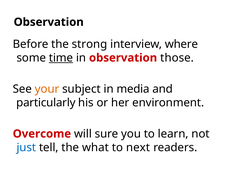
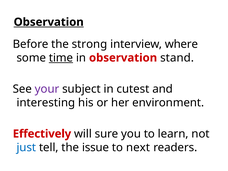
Observation underline: none -> present (49, 22)
those: those -> stand (177, 58)
your colour: orange -> purple (47, 89)
media: media -> cutest (133, 89)
particularly: particularly -> interesting (46, 103)
Overcome: Overcome -> Effectively (42, 134)
what: what -> issue (96, 147)
